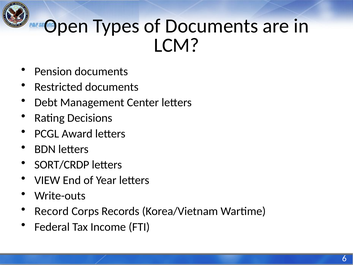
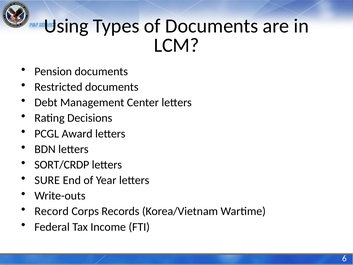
Open: Open -> Using (66, 26)
VIEW: VIEW -> SURE (47, 180)
